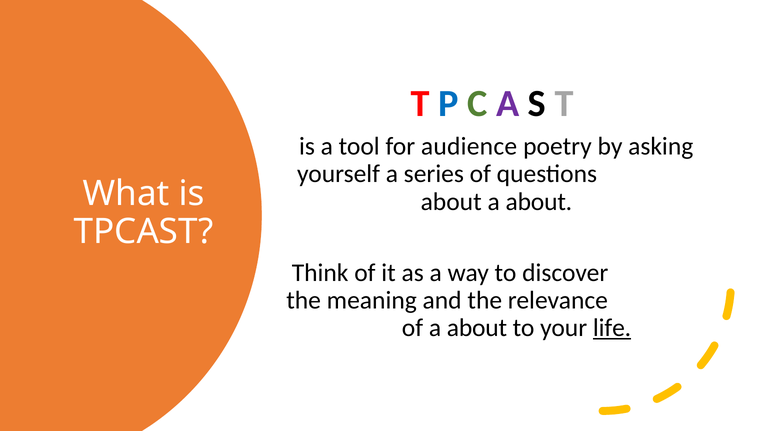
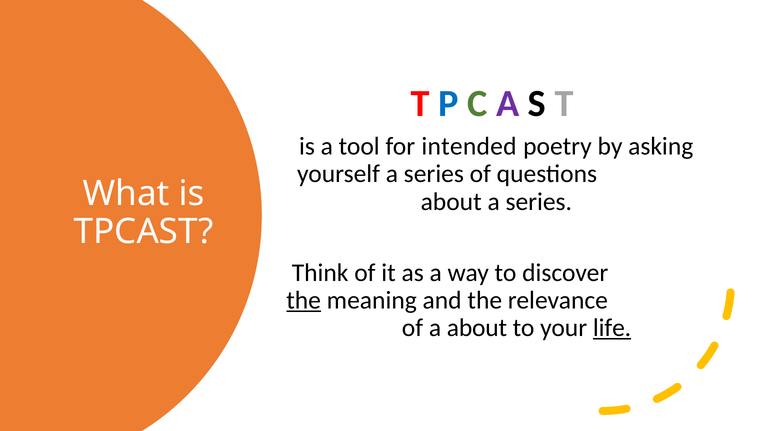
audience: audience -> intended (469, 146)
about a about: about -> series (539, 202)
the underline: none -> present (304, 300)
